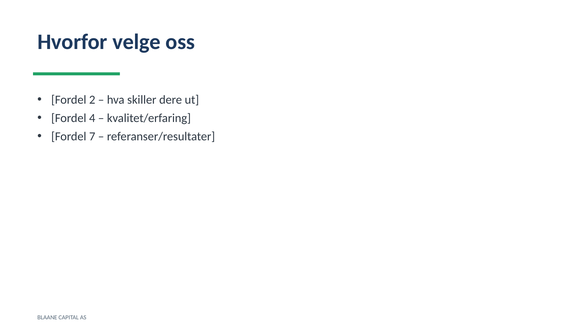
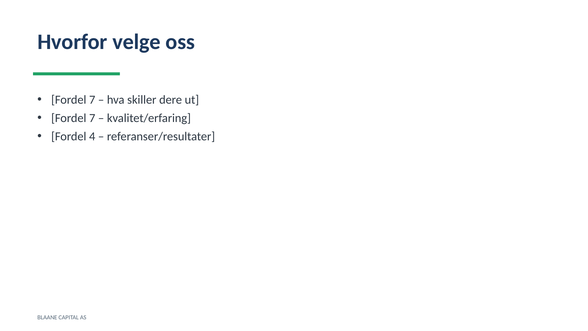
2: 2 -> 7 (92, 100)
4: 4 -> 7 (92, 118)
7: 7 -> 4 (92, 136)
